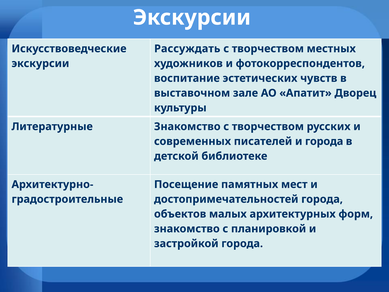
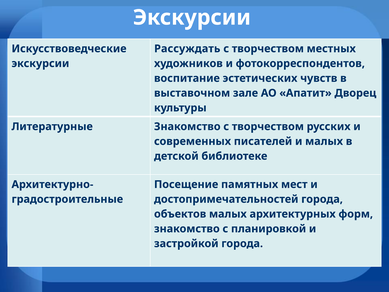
и города: города -> малых (324, 141)
